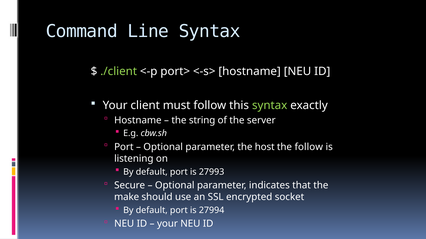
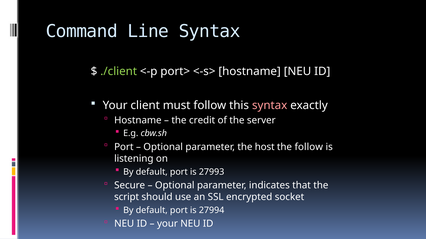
syntax colour: light green -> pink (270, 106)
string: string -> credit (202, 120)
make: make -> script (127, 197)
